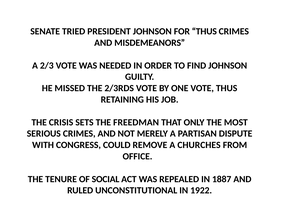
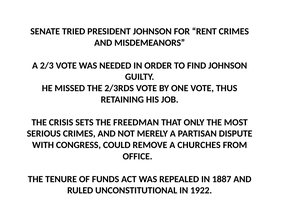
FOR THUS: THUS -> RENT (204, 31)
SOCIAL: SOCIAL -> FUNDS (106, 179)
